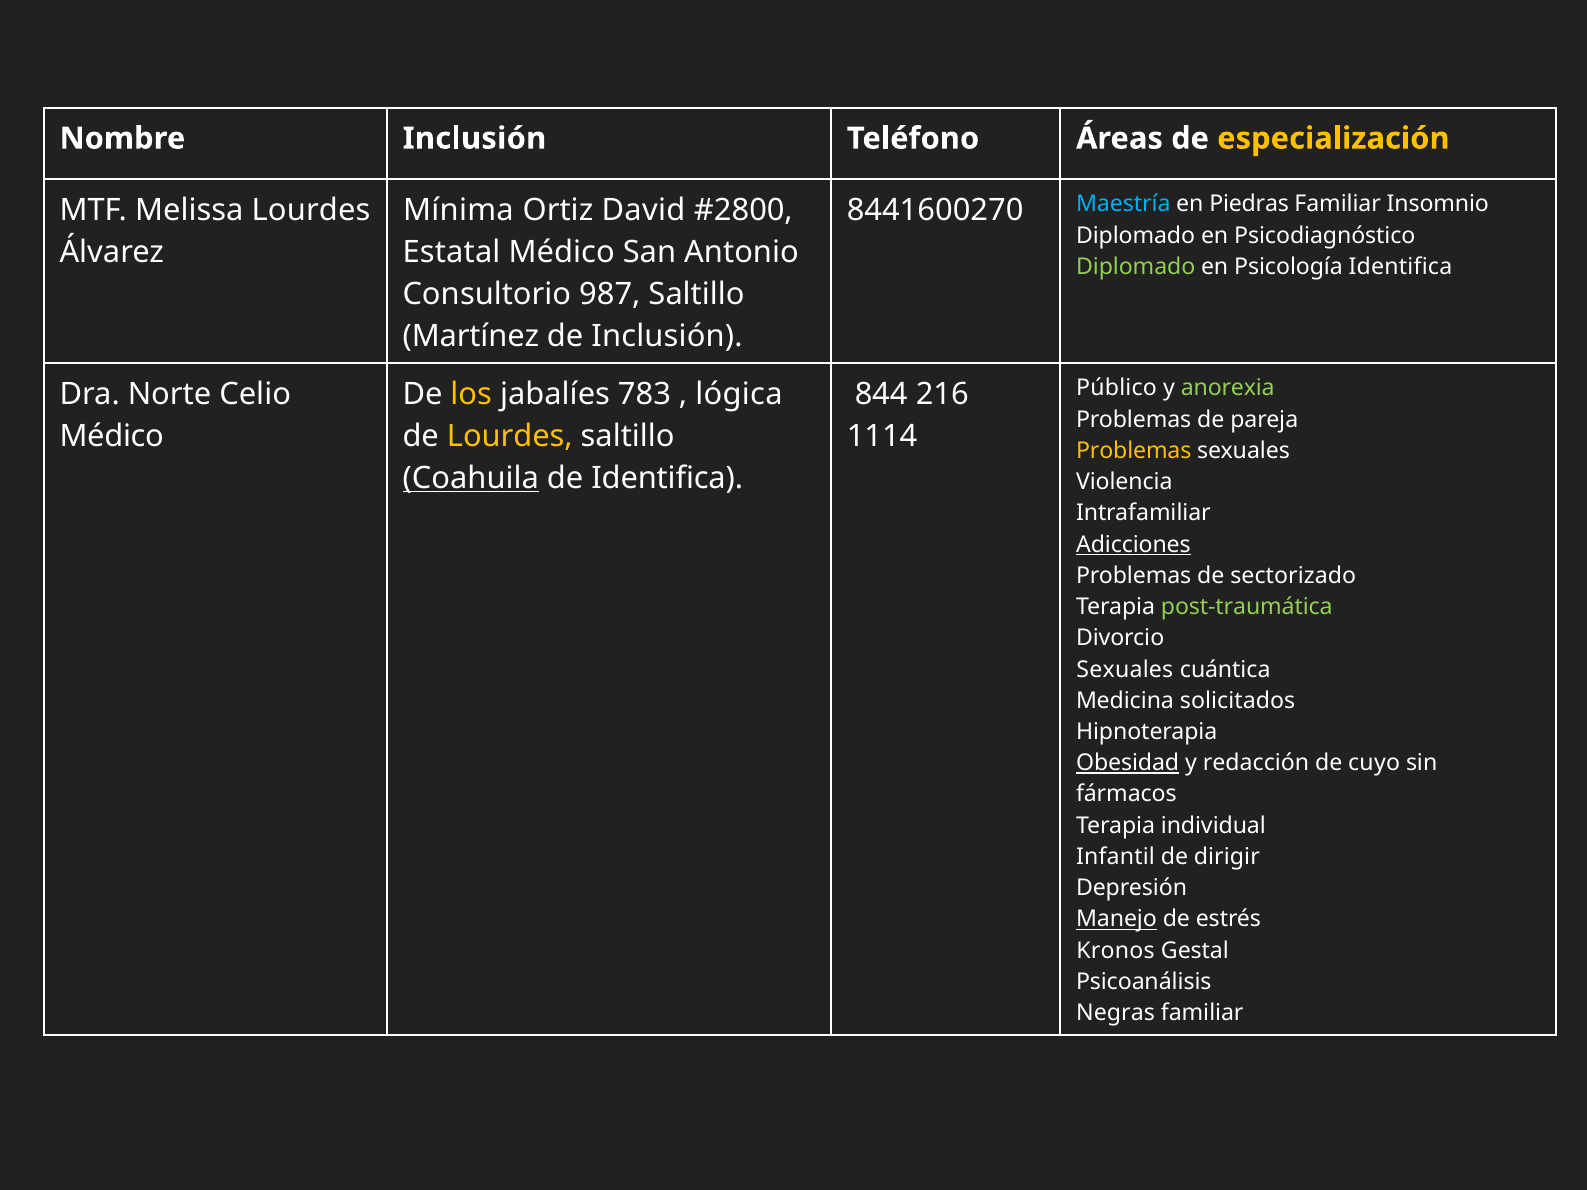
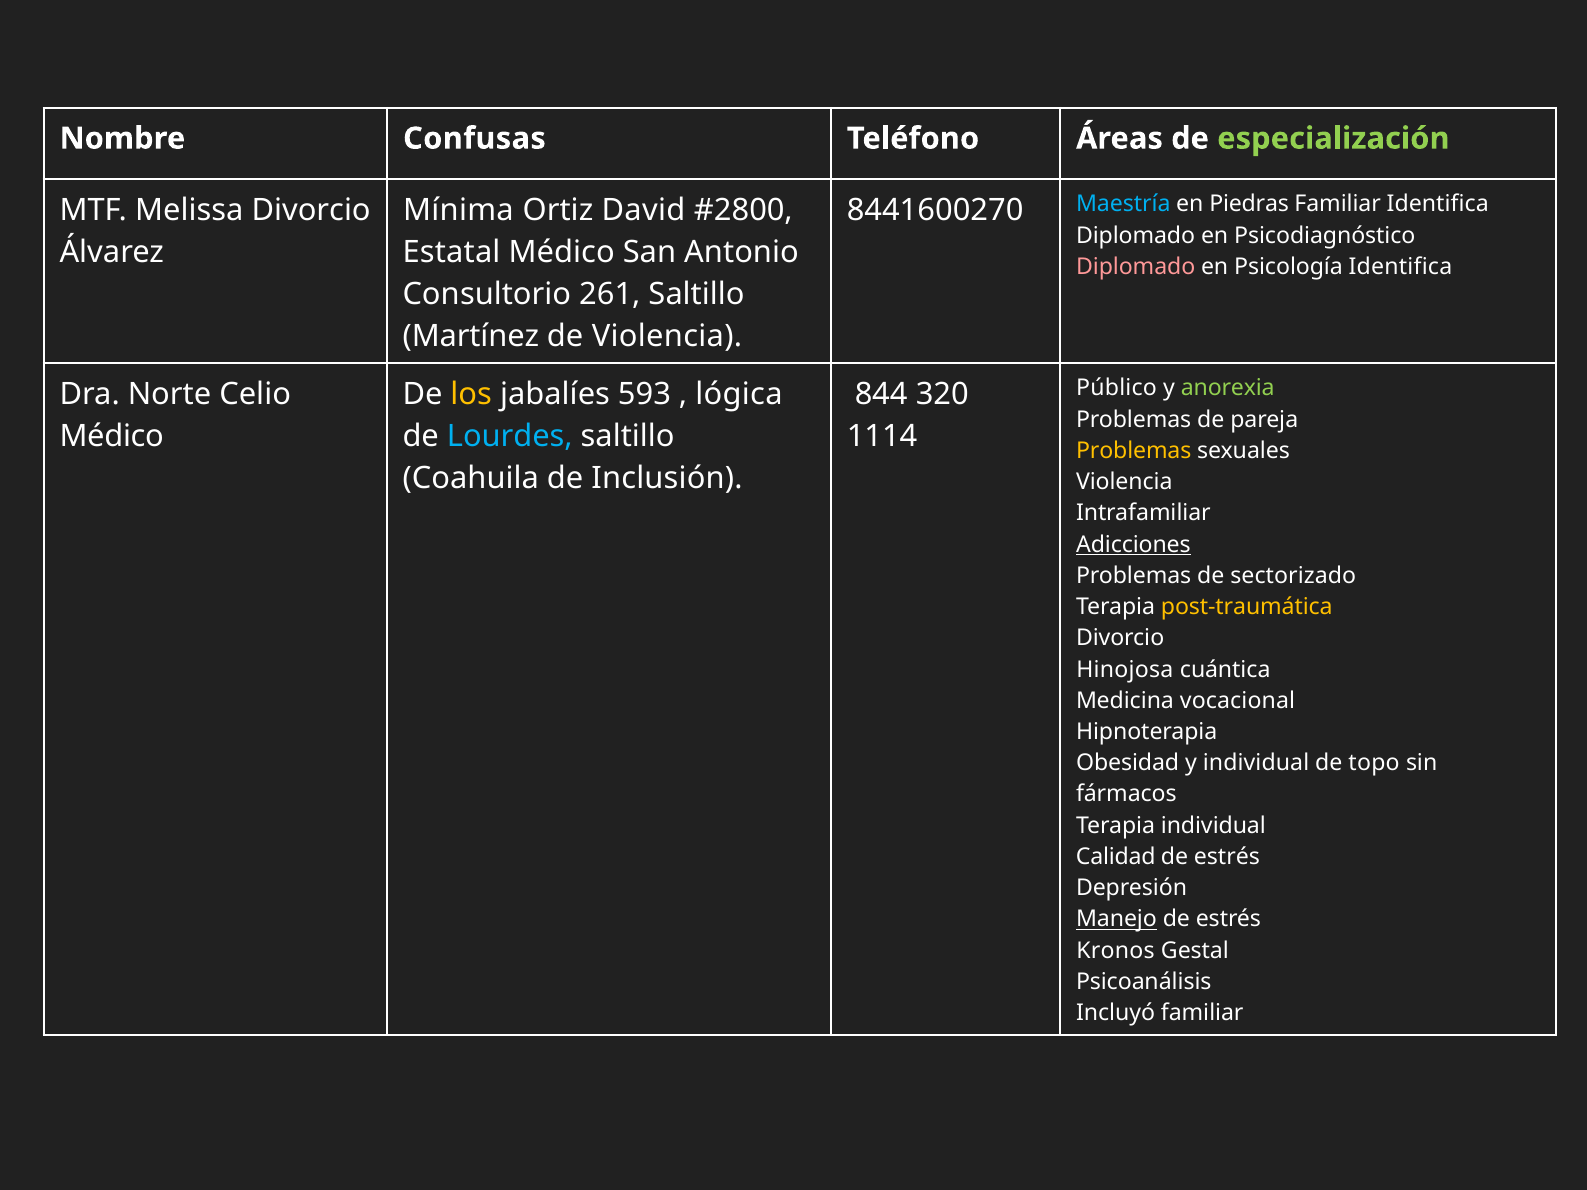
Nombre Inclusión: Inclusión -> Confusas (474, 139)
especialización colour: yellow -> light green (1333, 139)
Melissa Lourdes: Lourdes -> Divorcio (311, 210)
Familiar Insomnio: Insomnio -> Identifica (1438, 204)
Diplomado colour: light green -> pink (1136, 267)
987: 987 -> 261 (610, 294)
de Inclusión: Inclusión -> Violencia (667, 336)
783: 783 -> 593 (644, 394)
216: 216 -> 320 (942, 394)
Lourdes colour: yellow -> light blue (510, 436)
Coahuila underline: present -> none (471, 478)
de Identifica: Identifica -> Inclusión (667, 478)
post-traumática colour: light green -> yellow (1247, 607)
Sexuales: Sexuales -> Hinojosa (1125, 670)
solicitados: solicitados -> vocacional (1238, 701)
Obesidad underline: present -> none (1128, 763)
y redacción: redacción -> individual (1256, 763)
cuyo: cuyo -> topo (1374, 763)
Infantil: Infantil -> Calidad (1116, 857)
dirigir: dirigir -> estrés (1227, 857)
Negras: Negras -> Incluyó (1116, 1013)
